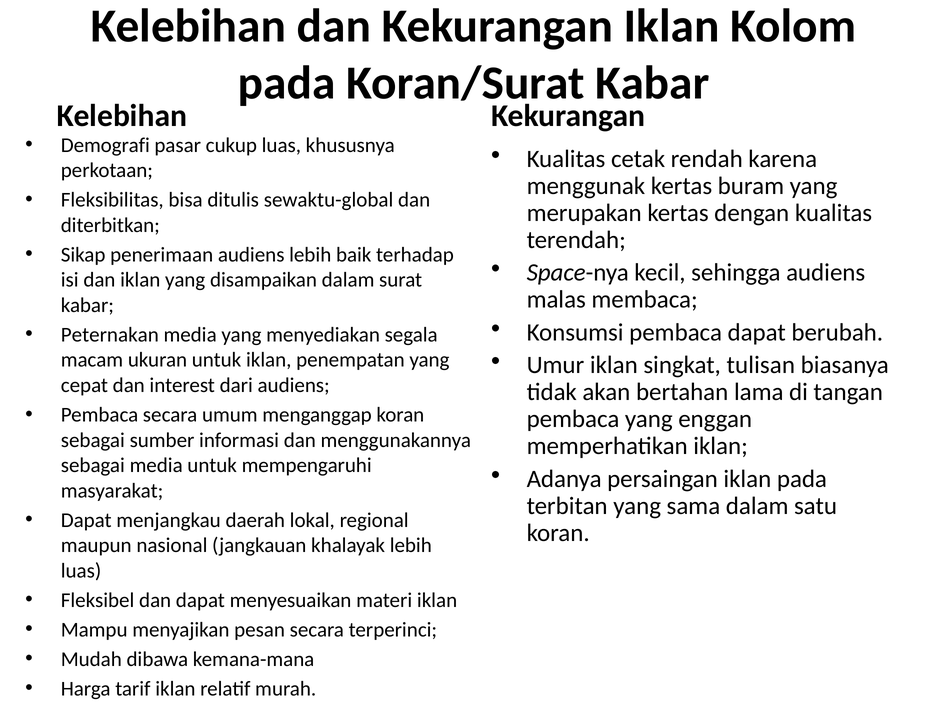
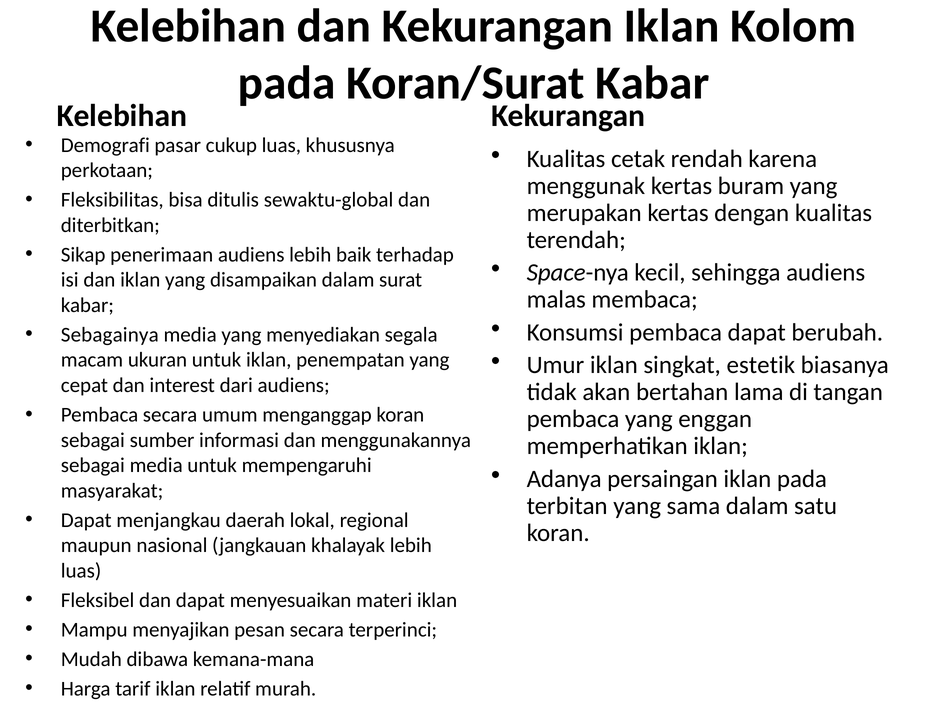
Peternakan: Peternakan -> Sebagainya (110, 335)
tulisan: tulisan -> estetik (761, 365)
